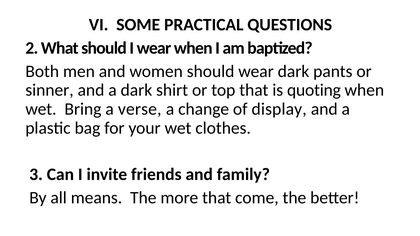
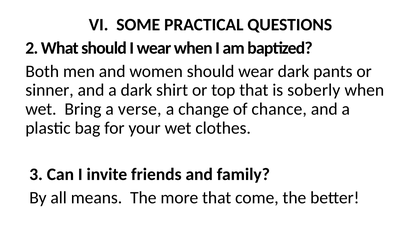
quoting: quoting -> soberly (314, 90)
display: display -> chance (279, 109)
